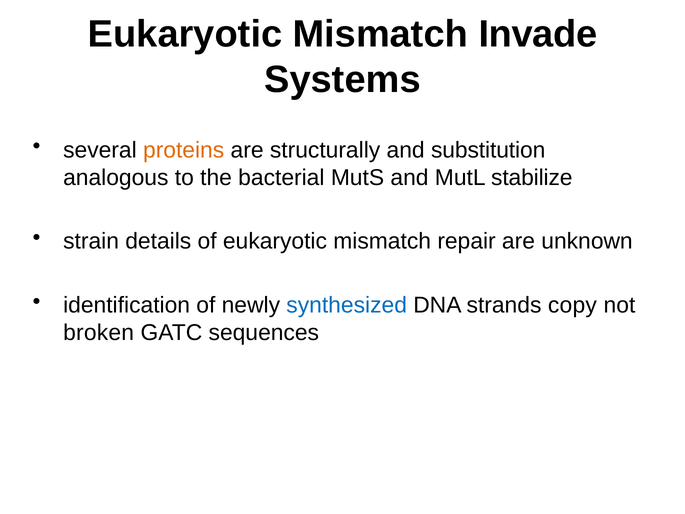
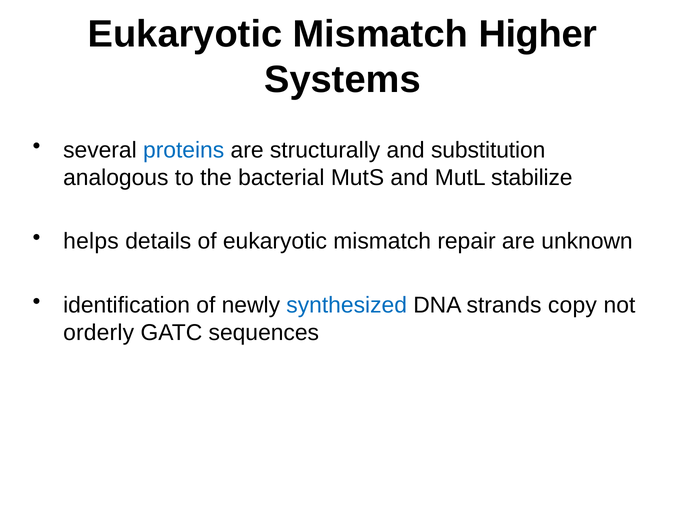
Invade: Invade -> Higher (538, 34)
proteins colour: orange -> blue (184, 150)
strain: strain -> helps (91, 241)
broken: broken -> orderly (99, 333)
